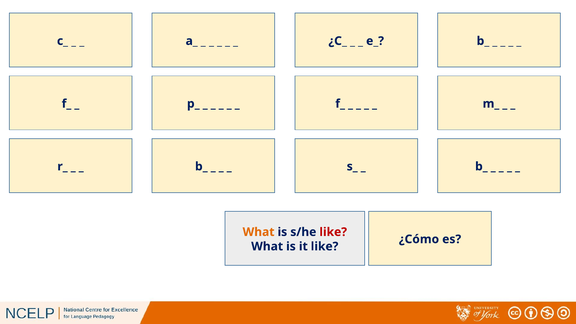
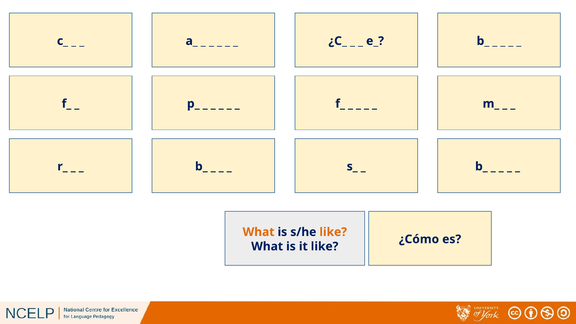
like colour: red -> orange (333, 232)
